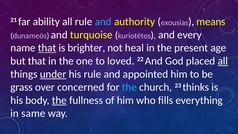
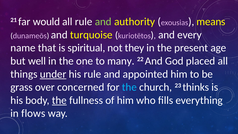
ability: ability -> would (46, 22)
and colour: light blue -> light green (103, 22)
that underline: present -> none (47, 48)
brighter: brighter -> spiritual (86, 48)
heal: heal -> they (134, 48)
but that: that -> well (37, 61)
loved: loved -> many (121, 61)
all underline: present -> none (223, 61)
same: same -> flows (33, 113)
